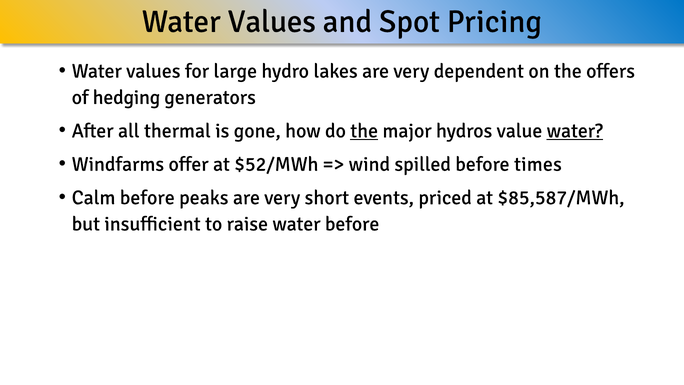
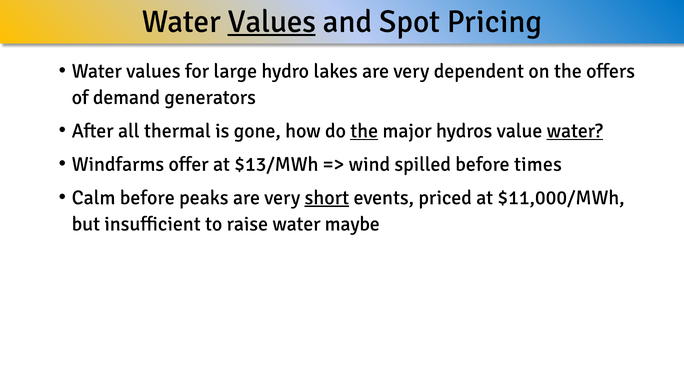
Values underline: none -> present (272, 22)
hedging: hedging -> demand (126, 97)
$52/MWh: $52/MWh -> $13/MWh (276, 164)
short underline: none -> present (327, 198)
$85,587/MWh: $85,587/MWh -> $11,000/MWh (561, 198)
water before: before -> maybe (352, 224)
